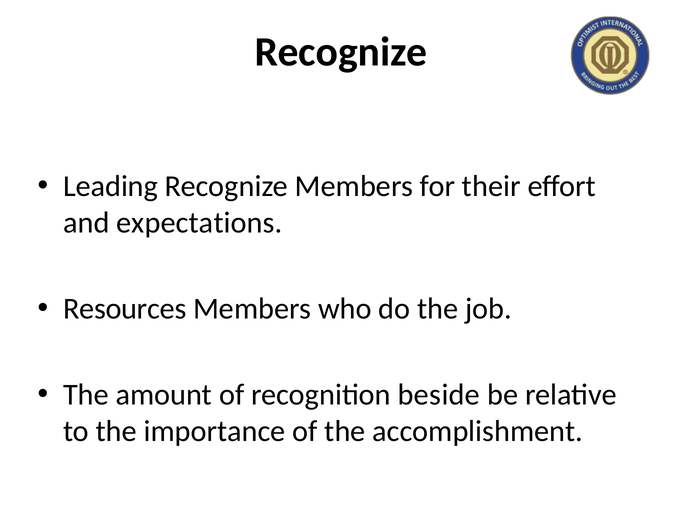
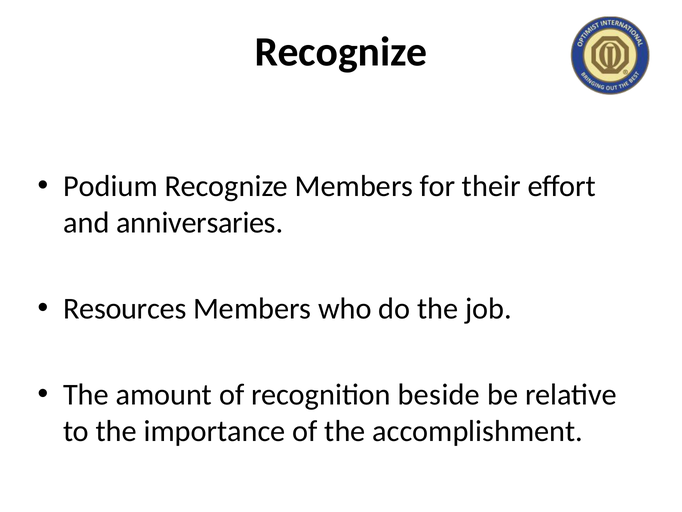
Leading: Leading -> Podium (111, 186)
expectations: expectations -> anniversaries (200, 222)
